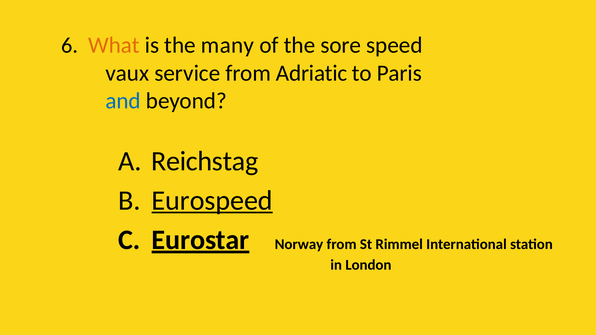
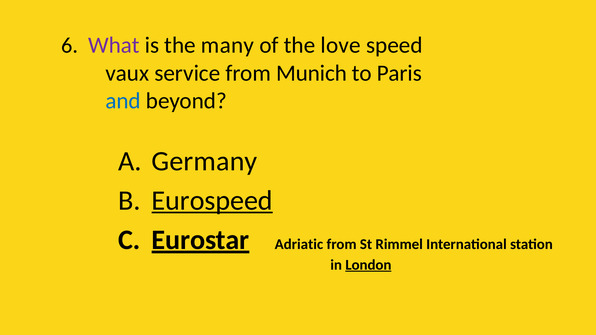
What colour: orange -> purple (114, 45)
sore: sore -> love (341, 45)
Adriatic: Adriatic -> Munich (312, 73)
Reichstag: Reichstag -> Germany (204, 161)
Norway: Norway -> Adriatic (299, 244)
London underline: none -> present (368, 265)
